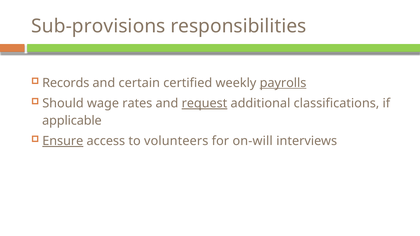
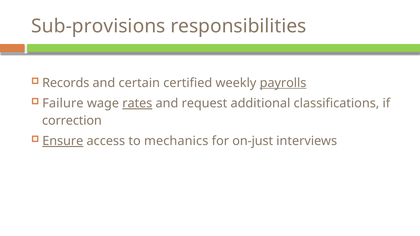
Should: Should -> Failure (63, 103)
rates underline: none -> present (137, 103)
request underline: present -> none (204, 103)
applicable: applicable -> correction (72, 121)
volunteers: volunteers -> mechanics (176, 141)
on-will: on-will -> on-just (253, 141)
